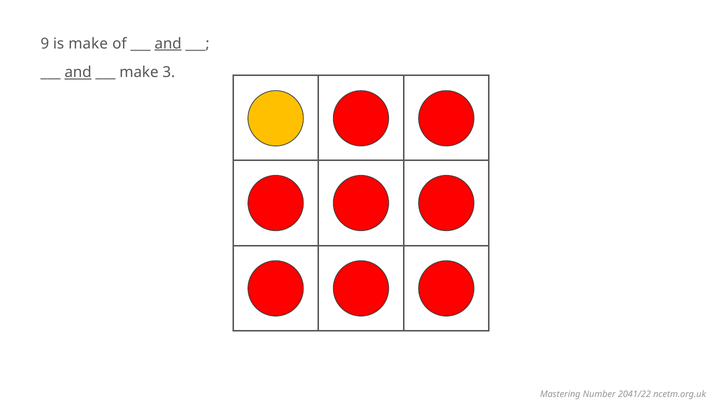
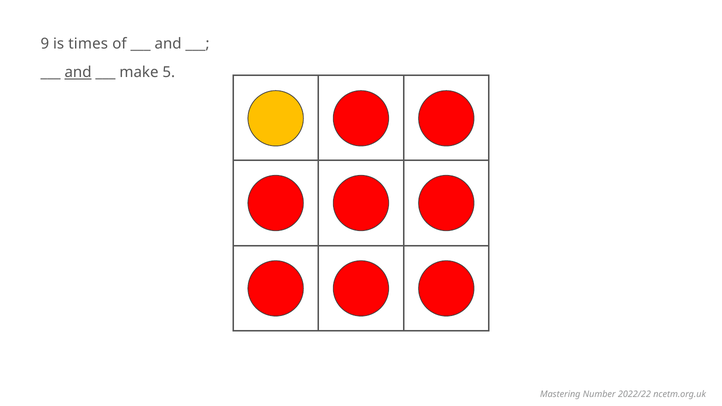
is make: make -> times (88, 44)
and underline: present -> none (168, 44)
3: 3 -> 5 (169, 73)
2041/22: 2041/22 -> 2022/22 (634, 394)
